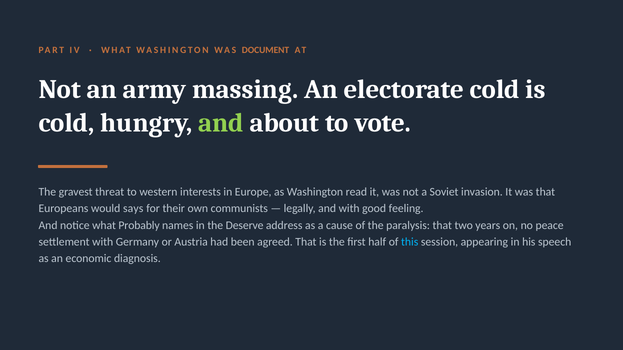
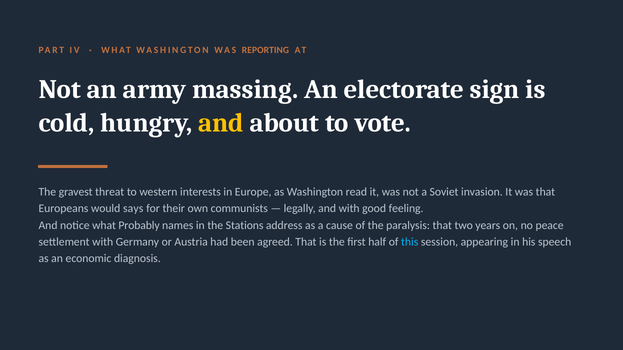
DOCUMENT: DOCUMENT -> REPORTING (265, 50)
electorate cold: cold -> sign (495, 89)
and colour: light green -> yellow (221, 123)
Deserve: Deserve -> Stations (245, 225)
